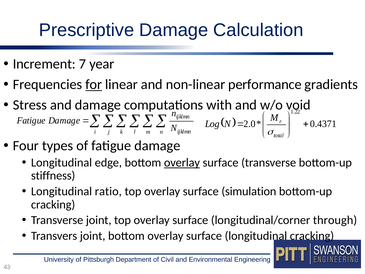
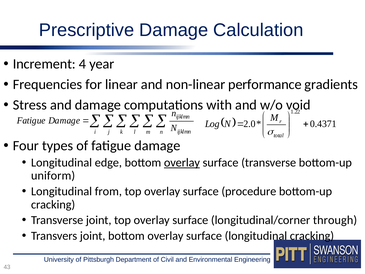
7: 7 -> 4 (83, 64)
for underline: present -> none (94, 84)
stiffness: stiffness -> uniform (53, 176)
ratio: ratio -> from (108, 191)
simulation: simulation -> procedure (249, 191)
